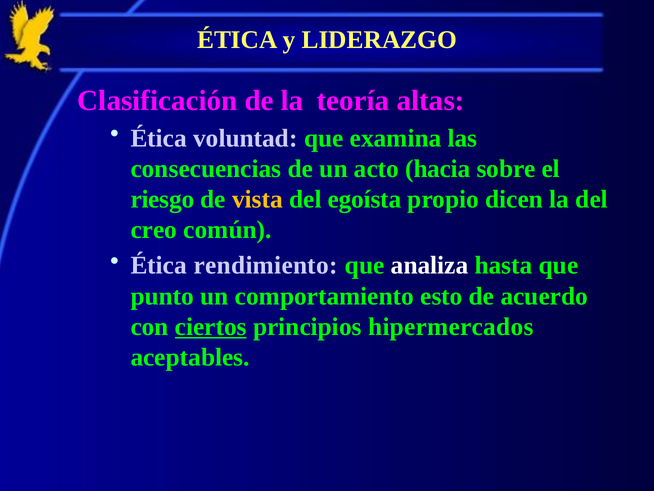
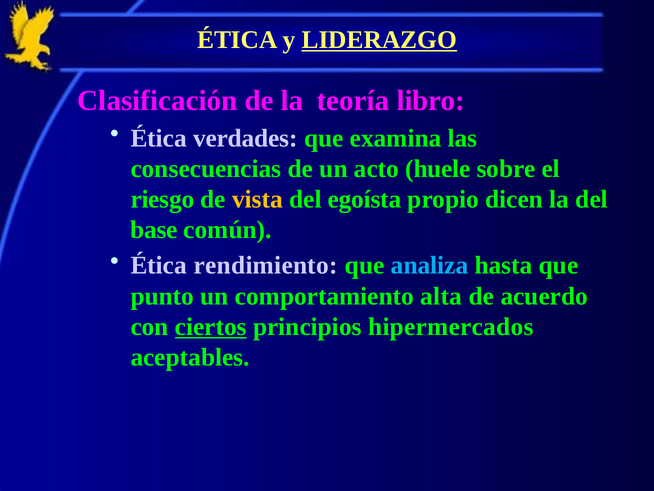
LIDERAZGO underline: none -> present (379, 40)
altas: altas -> libro (431, 101)
voluntad: voluntad -> verdades (245, 138)
hacia: hacia -> huele (438, 169)
creo: creo -> base (154, 230)
analiza colour: white -> light blue (430, 265)
esto: esto -> alta (441, 296)
